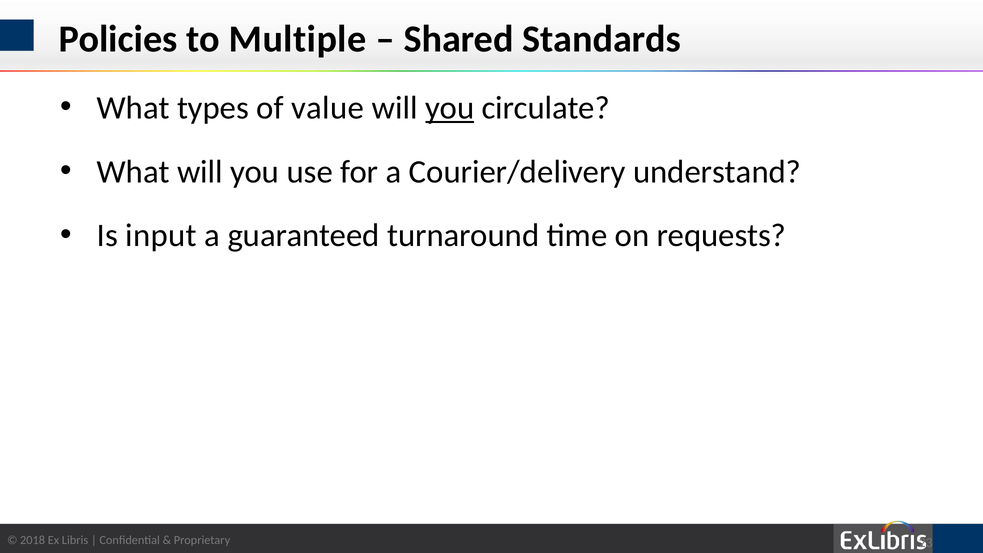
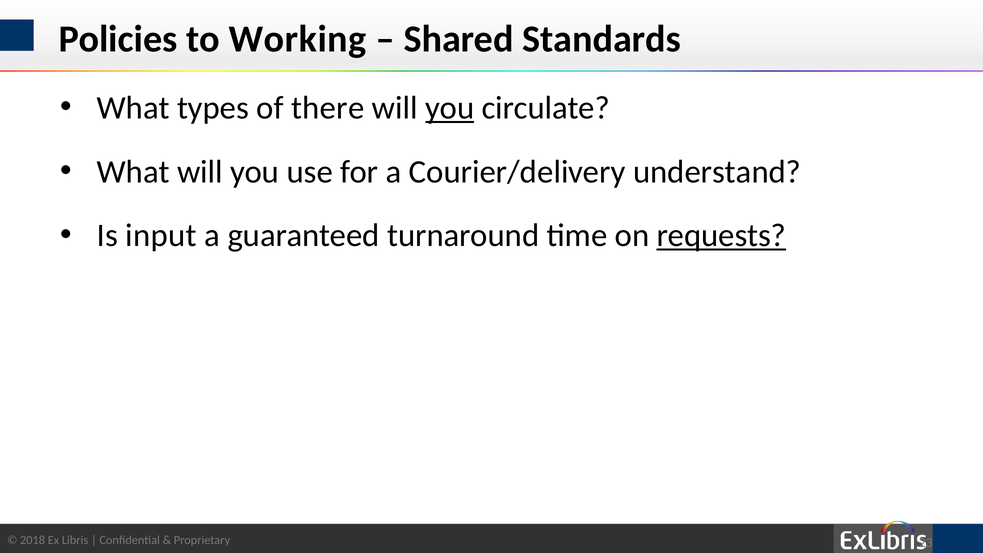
Multiple: Multiple -> Working (298, 39)
value: value -> there (328, 108)
requests underline: none -> present (721, 236)
